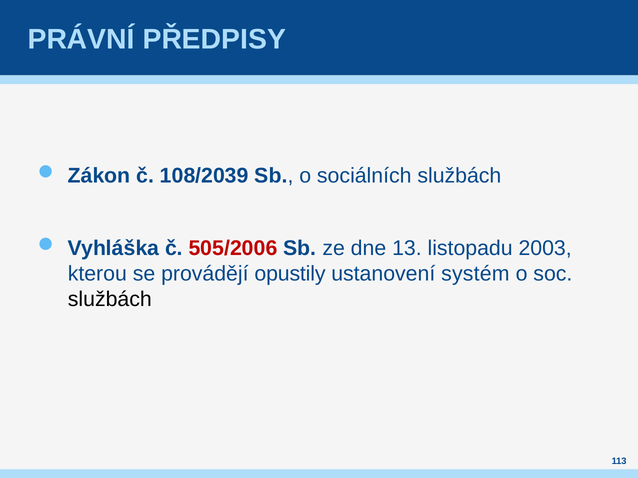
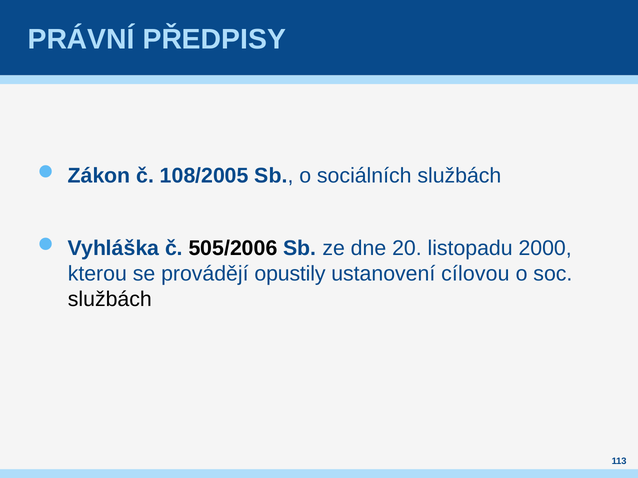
108/2039: 108/2039 -> 108/2005 (204, 176)
505/2006 colour: red -> black (233, 248)
13: 13 -> 20 (407, 248)
2003: 2003 -> 2000 (545, 248)
systém: systém -> cílovou (475, 274)
